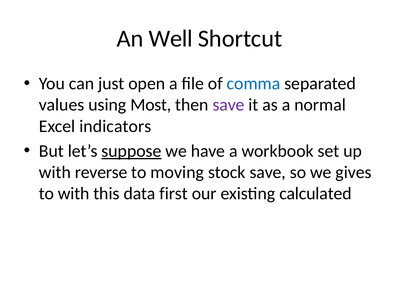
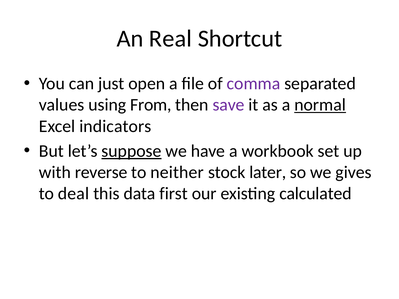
Well: Well -> Real (171, 39)
comma colour: blue -> purple (254, 84)
Most: Most -> From (151, 105)
normal underline: none -> present (320, 105)
moving: moving -> neither (177, 172)
stock save: save -> later (268, 172)
to with: with -> deal (74, 194)
